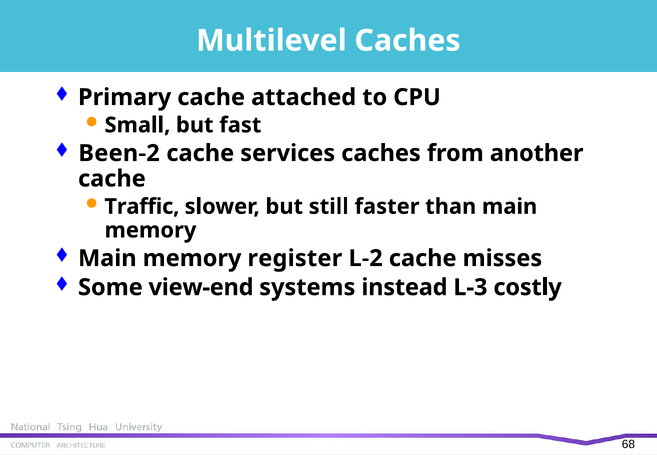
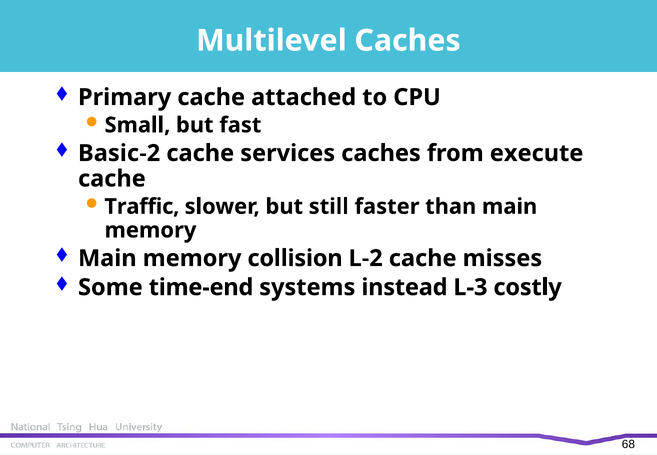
Been-2: Been-2 -> Basic-2 (119, 153)
another: another -> execute (537, 153)
register: register -> collision (295, 258)
view-end: view-end -> time-end (201, 287)
